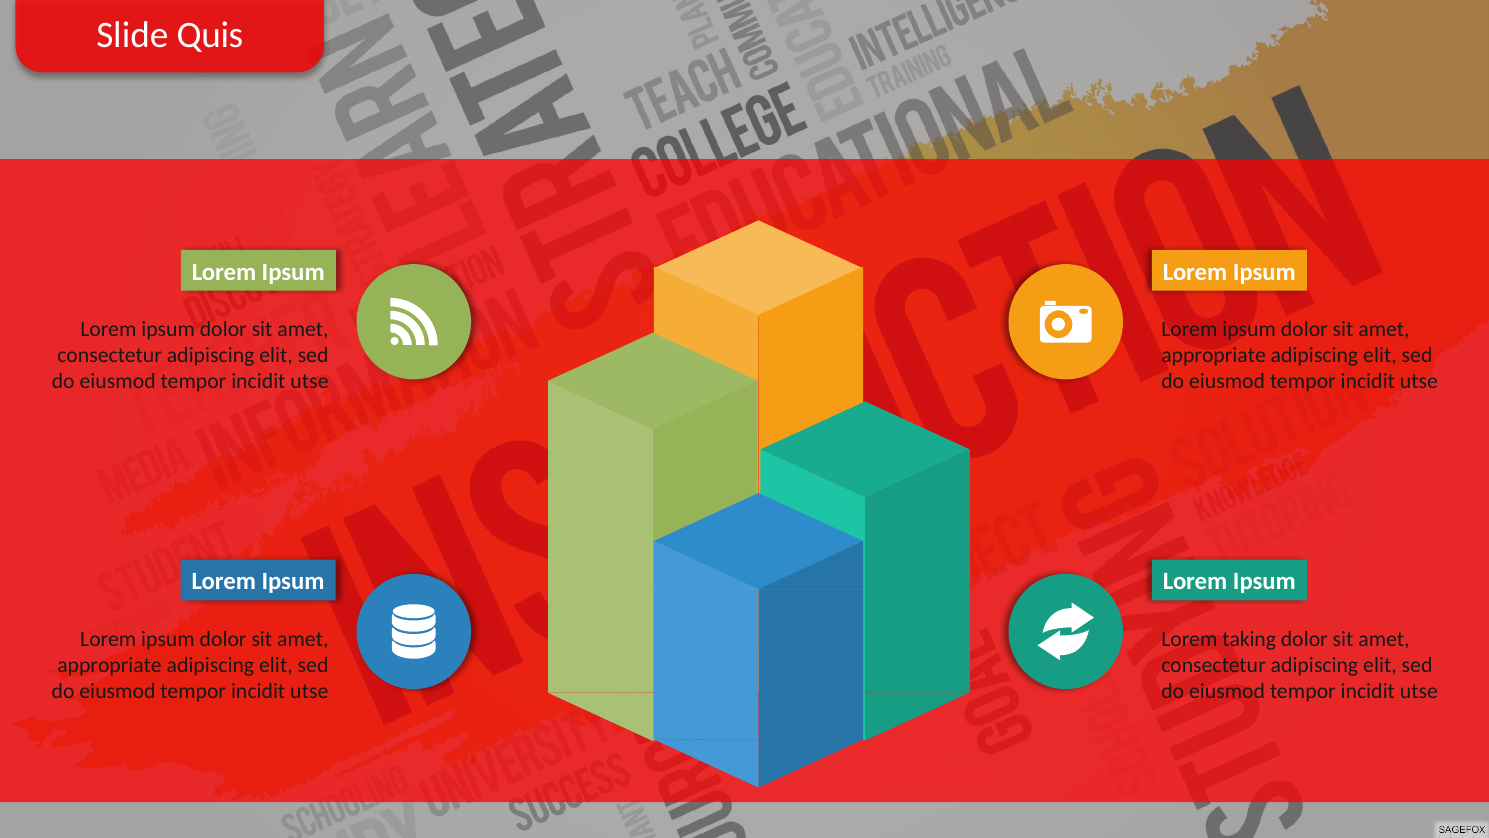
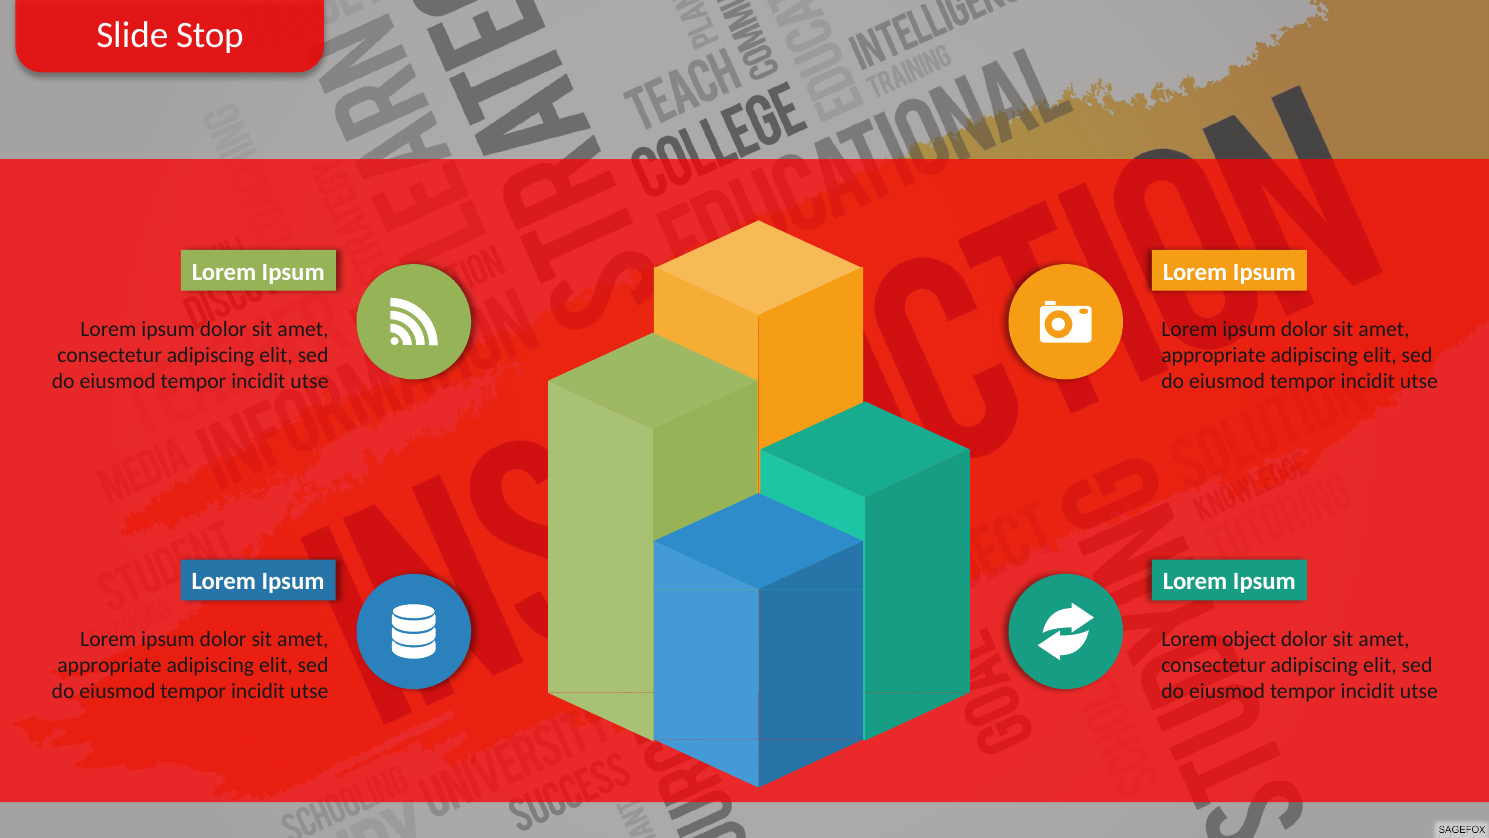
Quis: Quis -> Stop (210, 35)
taking: taking -> object (1249, 639)
